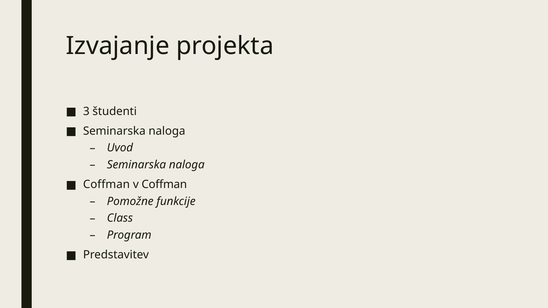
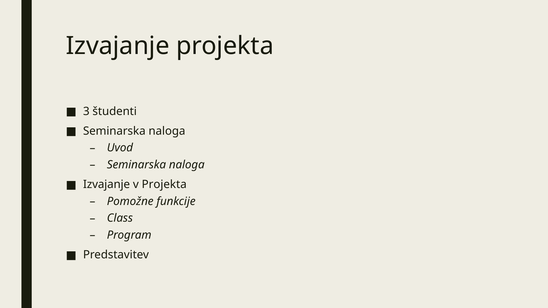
Coffman: Coffman -> Izvajanje (107, 185)
v Coffman: Coffman -> Projekta (164, 185)
